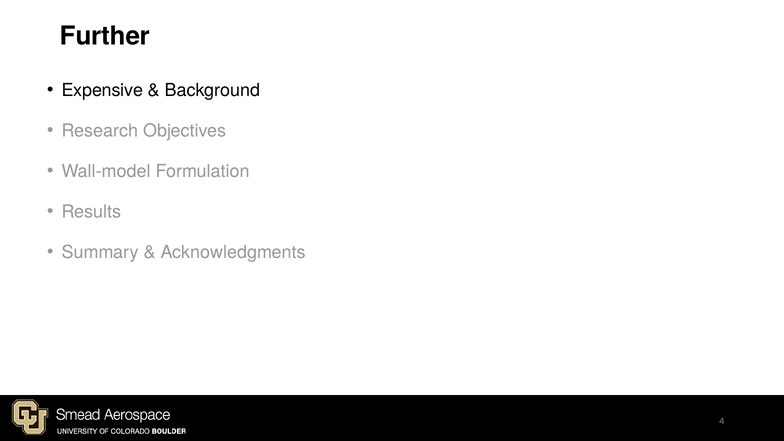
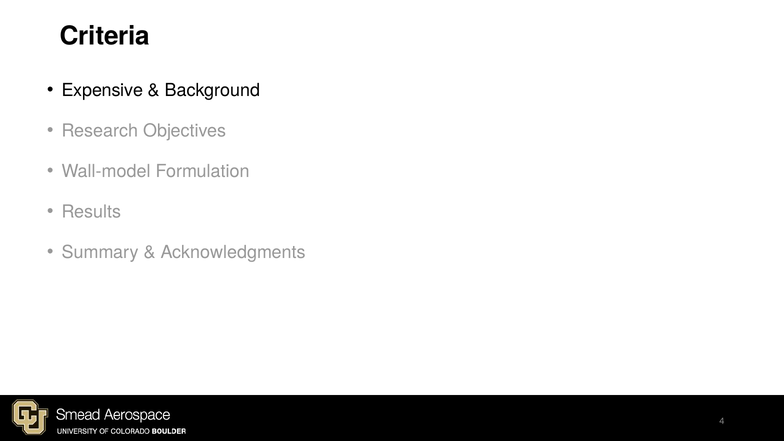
Further: Further -> Criteria (105, 36)
